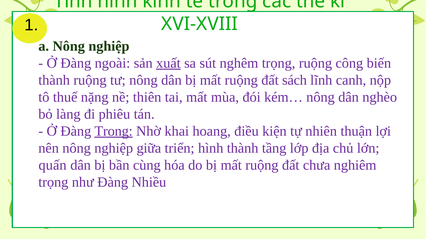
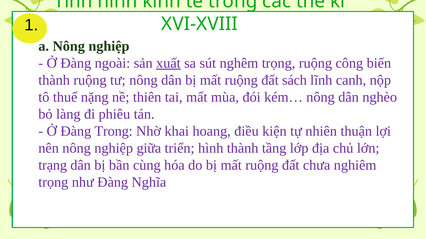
Trong underline: present -> none (114, 131)
quấn: quấn -> trạng (53, 165)
Nhiều: Nhiều -> Nghĩa (149, 183)
